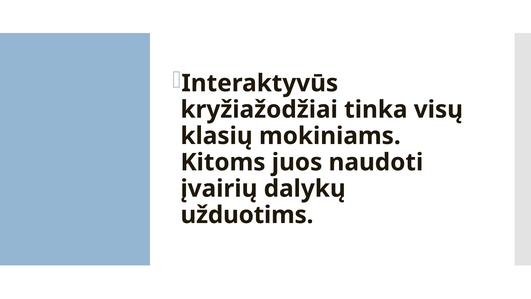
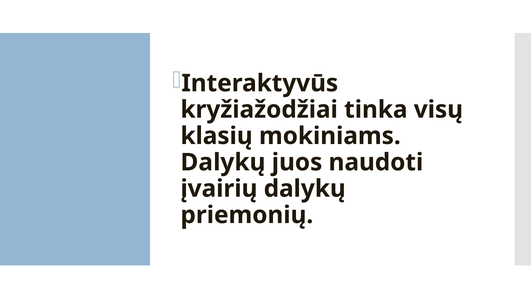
Kitoms: Kitoms -> Dalykų (223, 162)
užduotims: užduotims -> priemonių (247, 215)
